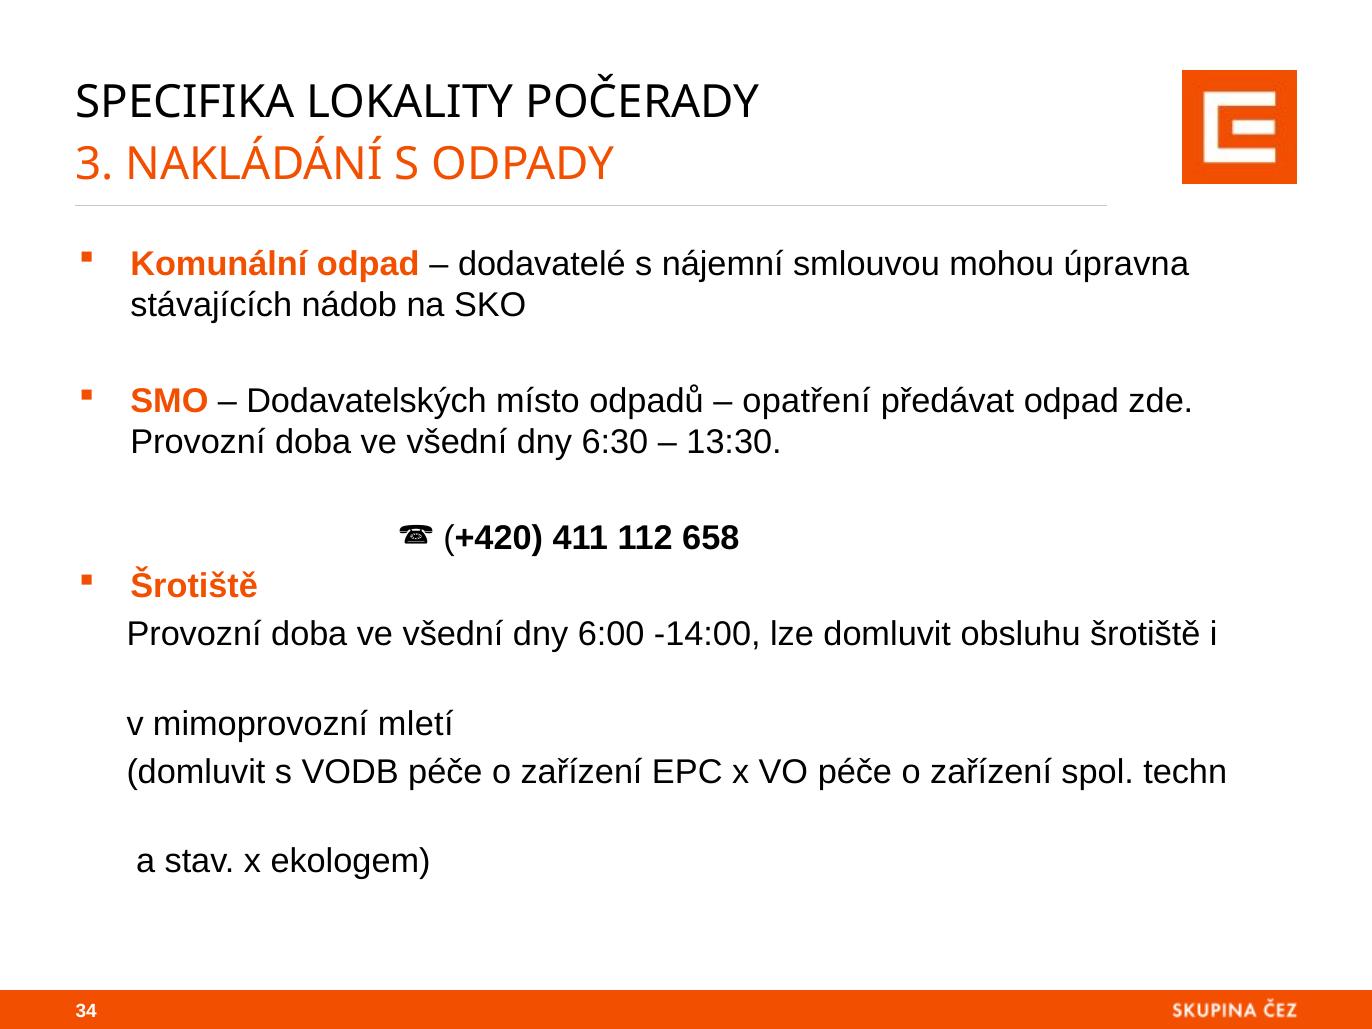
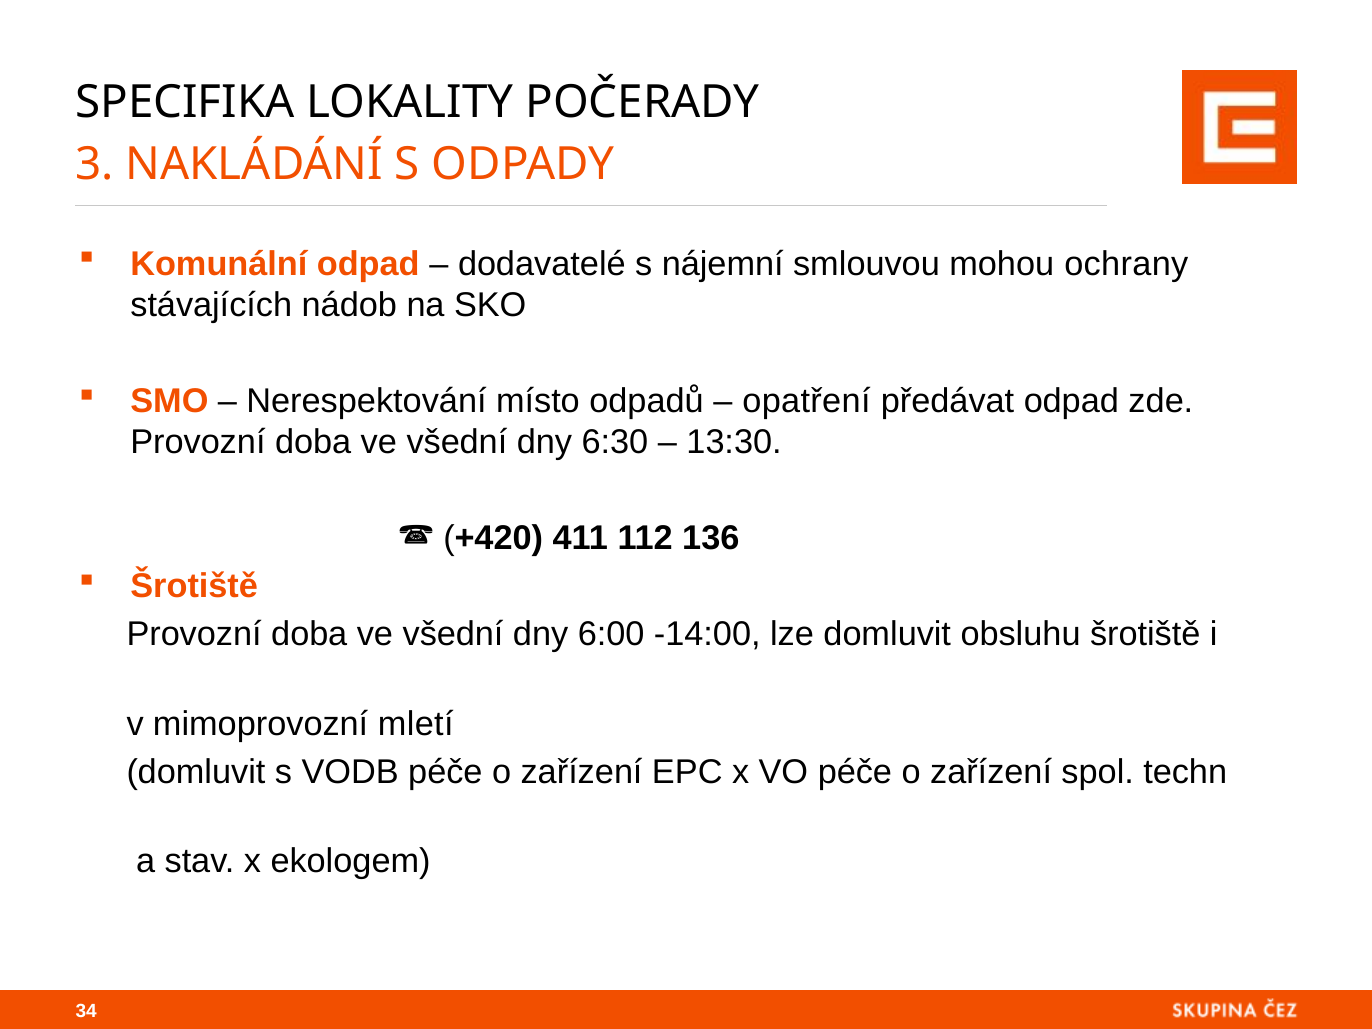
úpravna: úpravna -> ochrany (1126, 264)
Dodavatelských: Dodavatelských -> Nerespektování (366, 401)
658: 658 -> 136 (711, 539)
